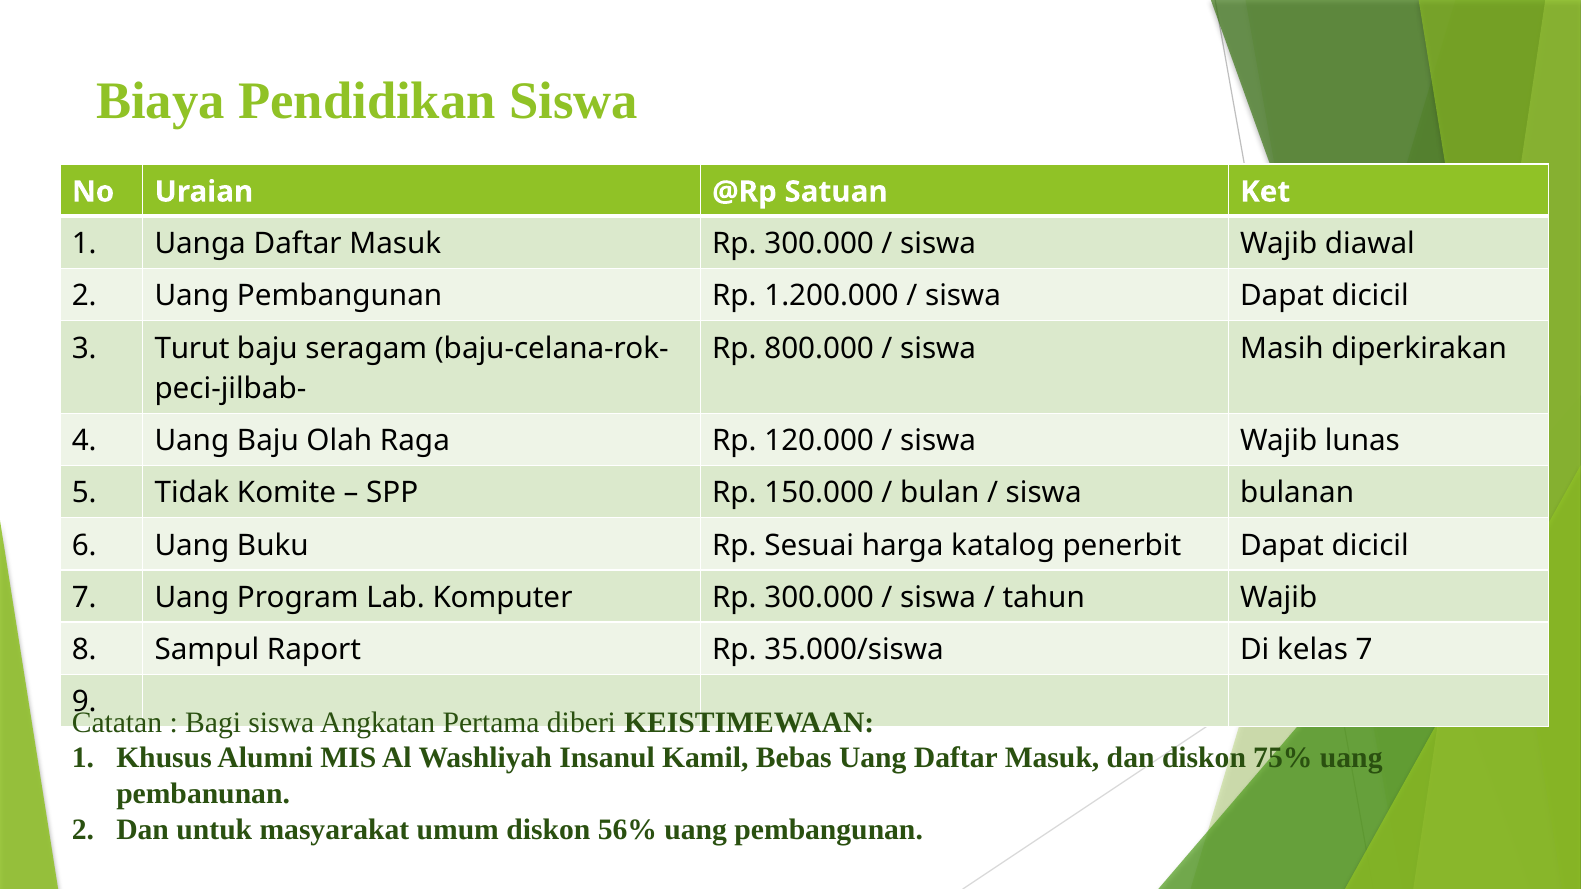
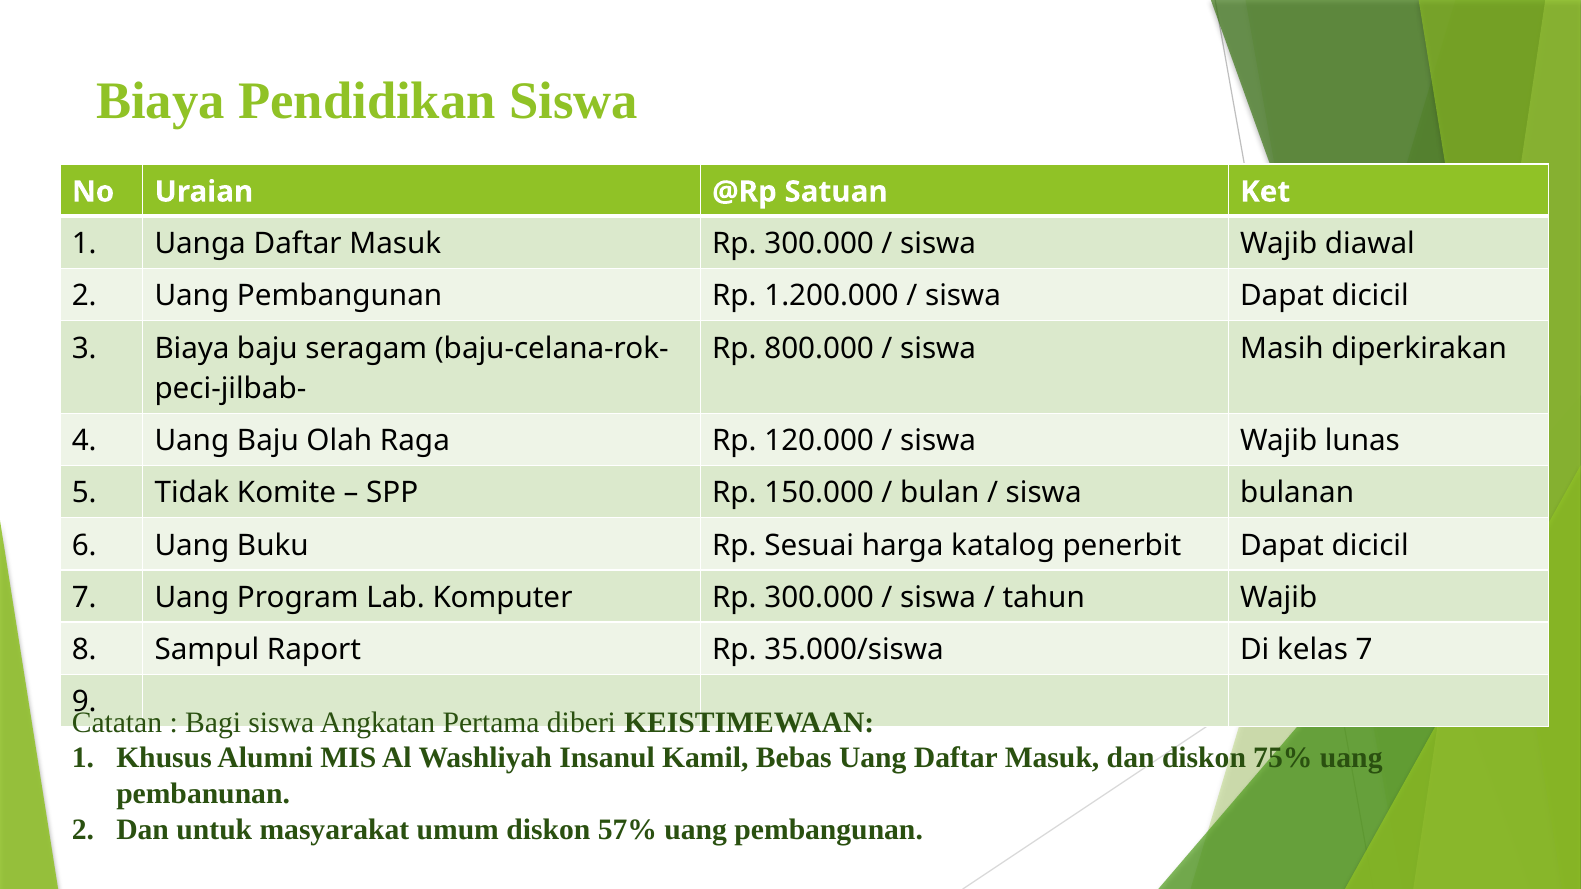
3 Turut: Turut -> Biaya (192, 349)
56%: 56% -> 57% (627, 830)
